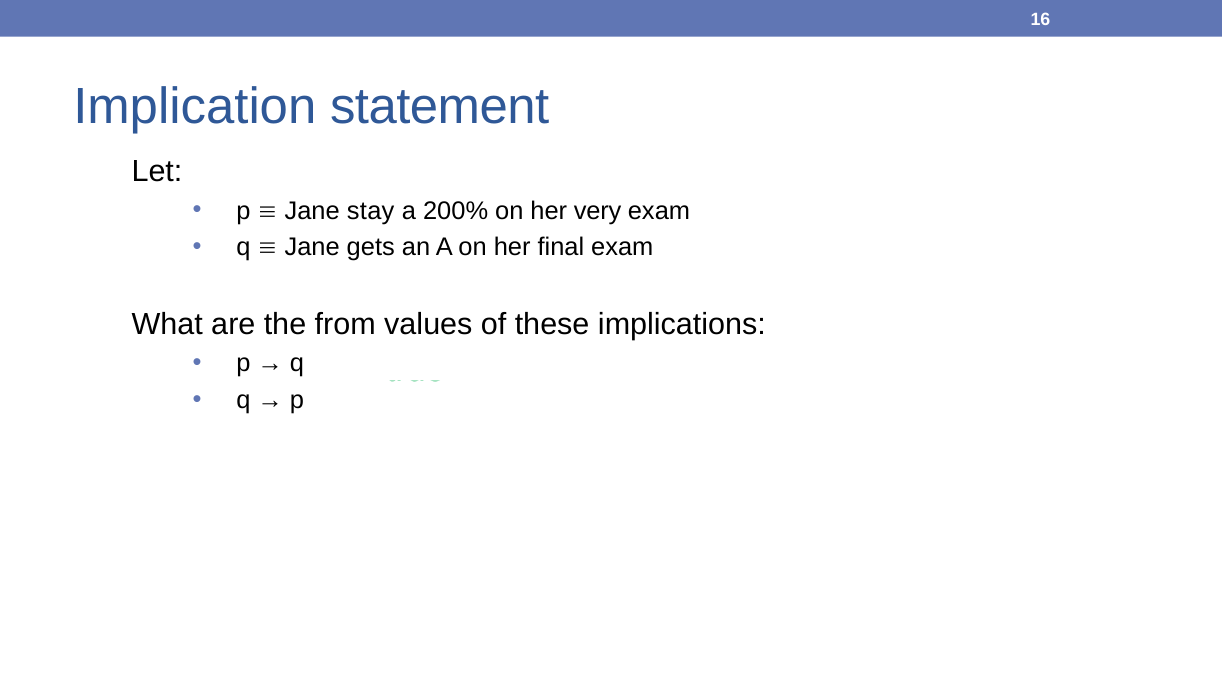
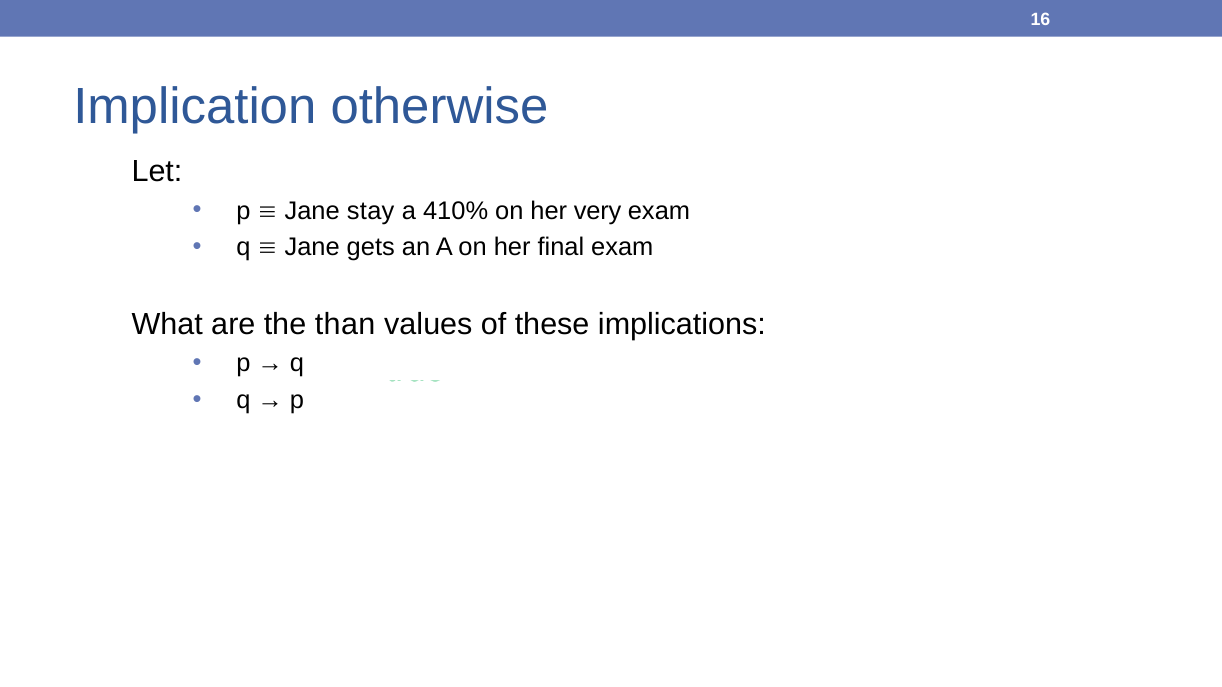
statement: statement -> otherwise (439, 107)
200%: 200% -> 410% (456, 211)
from: from -> than (345, 324)
